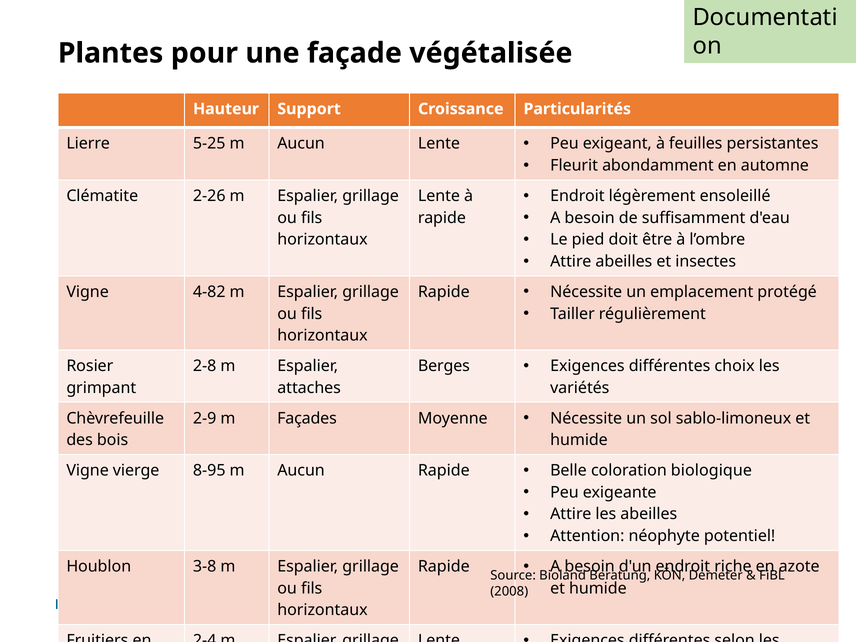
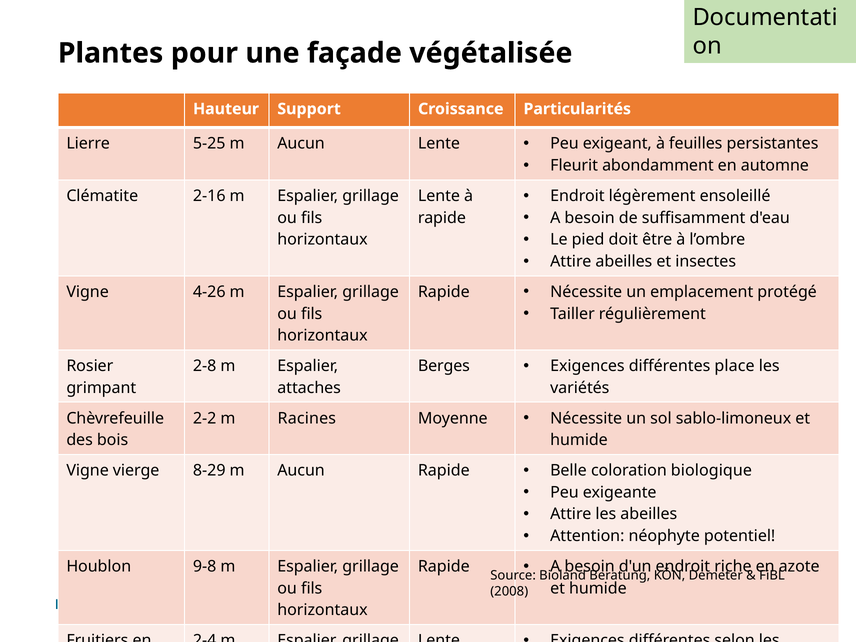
2-26: 2-26 -> 2-16 (209, 196)
4-82: 4-82 -> 4-26 (209, 292)
choix: choix -> place (735, 366)
2-9: 2-9 -> 2-2 (205, 418)
Façades: Façades -> Racines (307, 418)
8-95: 8-95 -> 8-29 (209, 471)
3-8: 3-8 -> 9-8 (205, 566)
